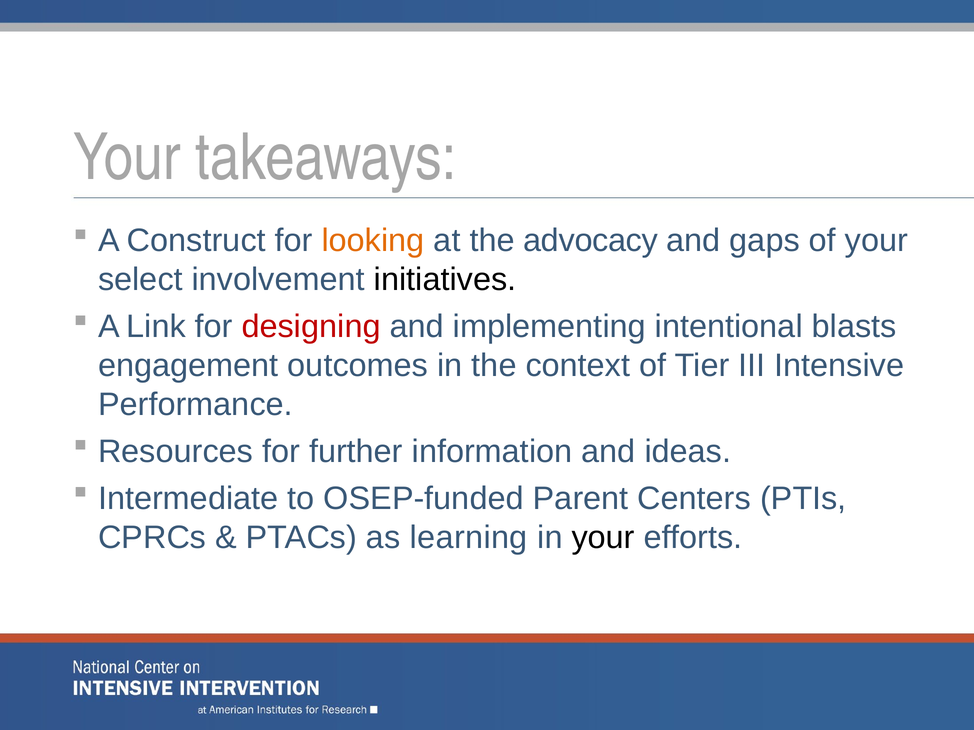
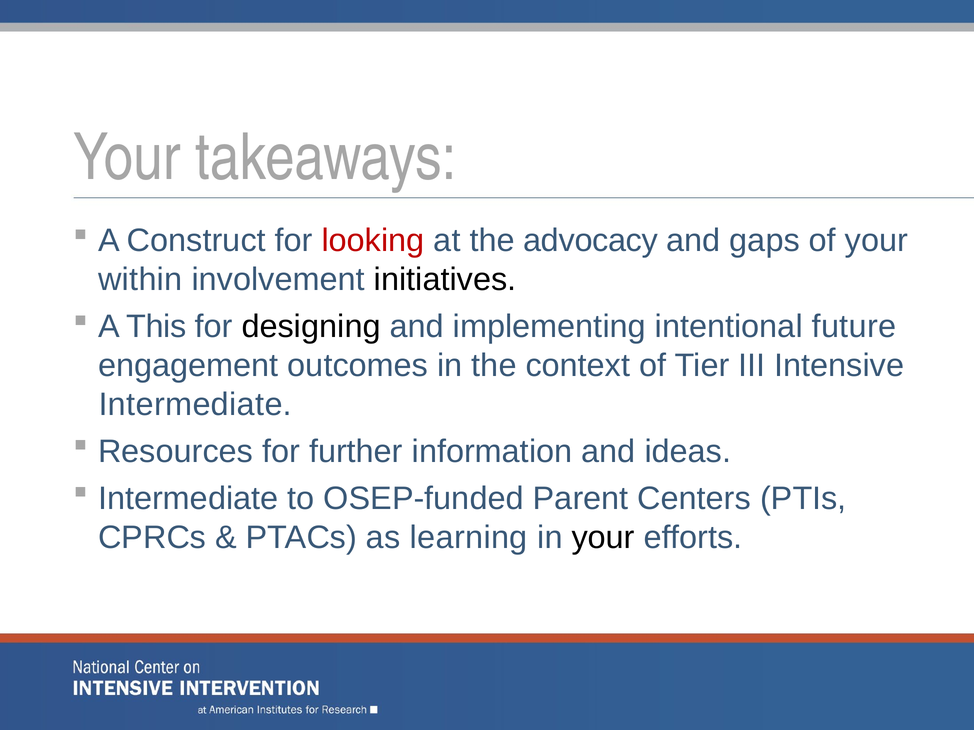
looking colour: orange -> red (373, 241)
select: select -> within (140, 280)
Link: Link -> This (156, 327)
designing colour: red -> black (311, 327)
blasts: blasts -> future (854, 327)
Performance: Performance -> Intermediate (195, 405)
